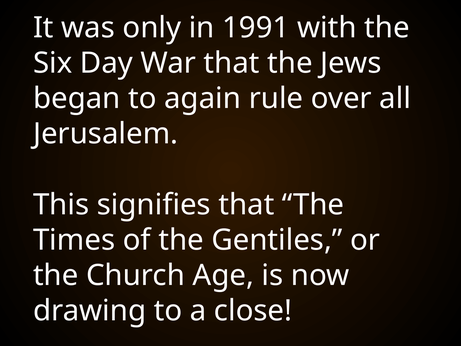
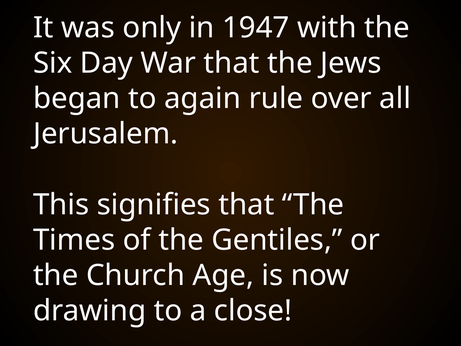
1991: 1991 -> 1947 (256, 28)
